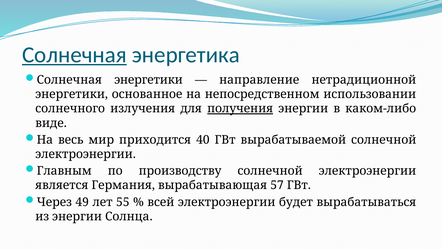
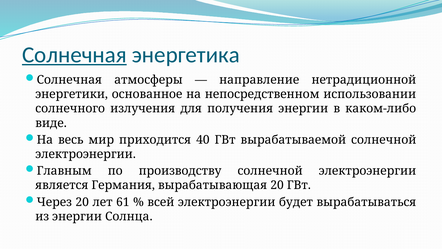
Солнечная энергетики: энергетики -> атмосферы (148, 80)
получения underline: present -> none (240, 109)
вырабатывающая 57: 57 -> 20 (277, 185)
Через 49: 49 -> 20 (82, 202)
55: 55 -> 61 (123, 202)
